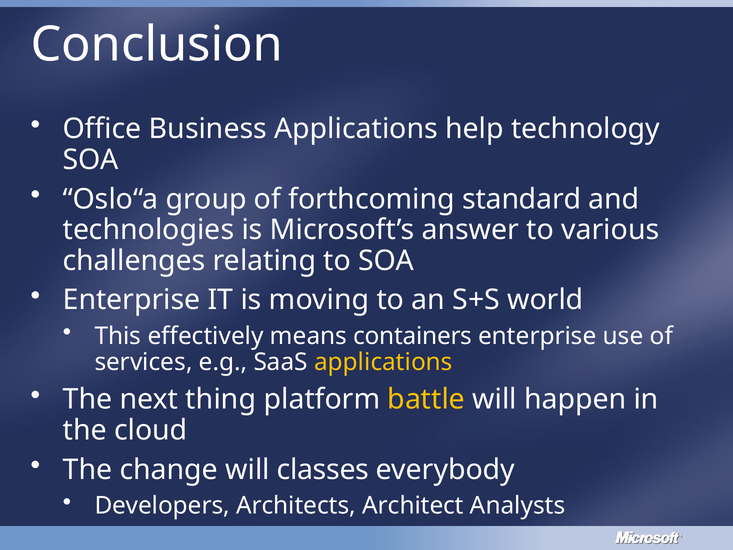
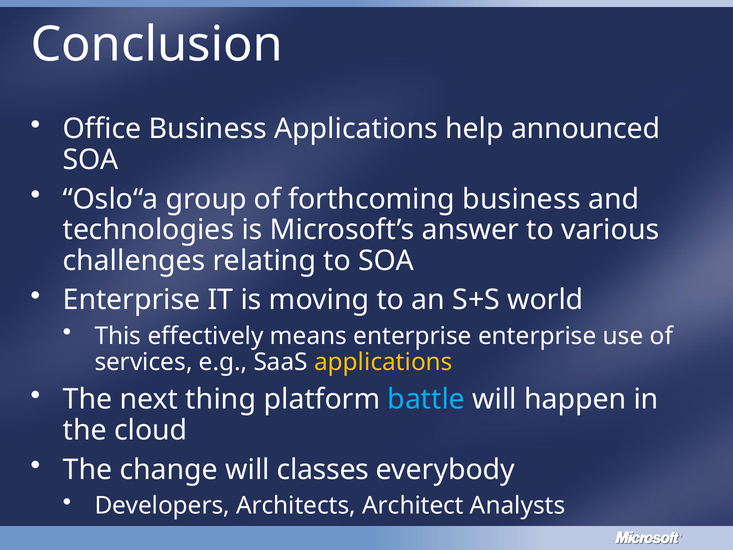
technology: technology -> announced (586, 129)
forthcoming standard: standard -> business (522, 199)
means containers: containers -> enterprise (413, 336)
battle colour: yellow -> light blue (426, 399)
